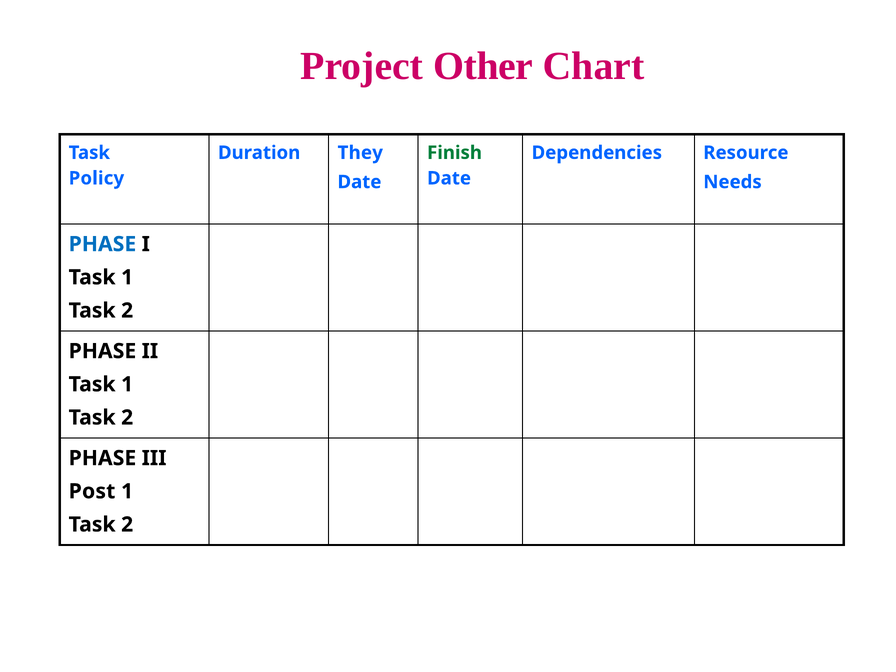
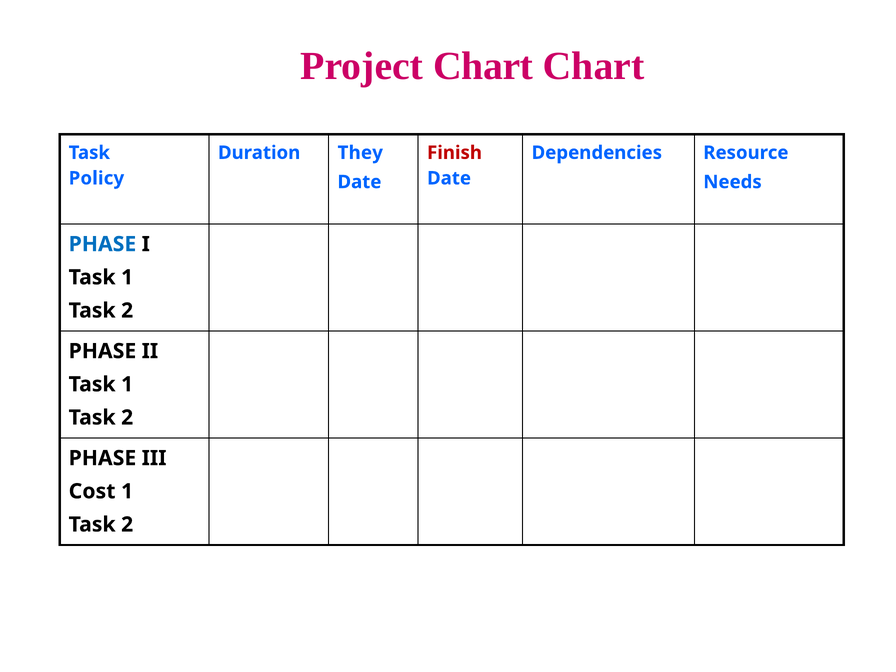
Project Other: Other -> Chart (483, 66)
Finish colour: green -> red (455, 153)
Post: Post -> Cost (92, 491)
